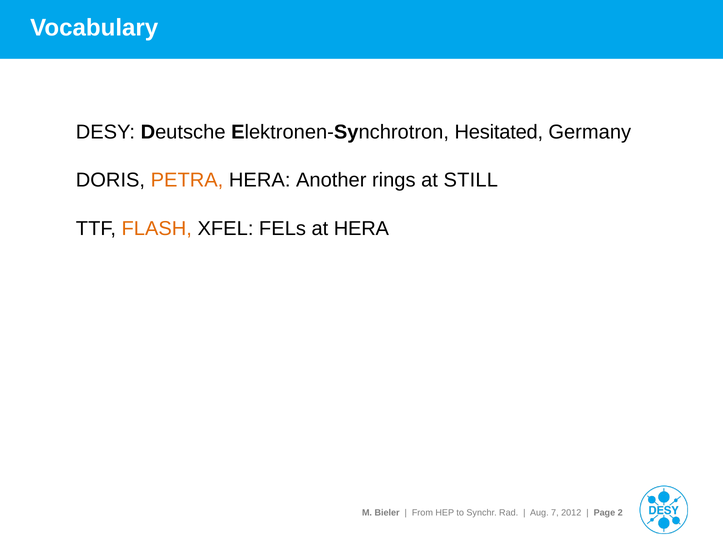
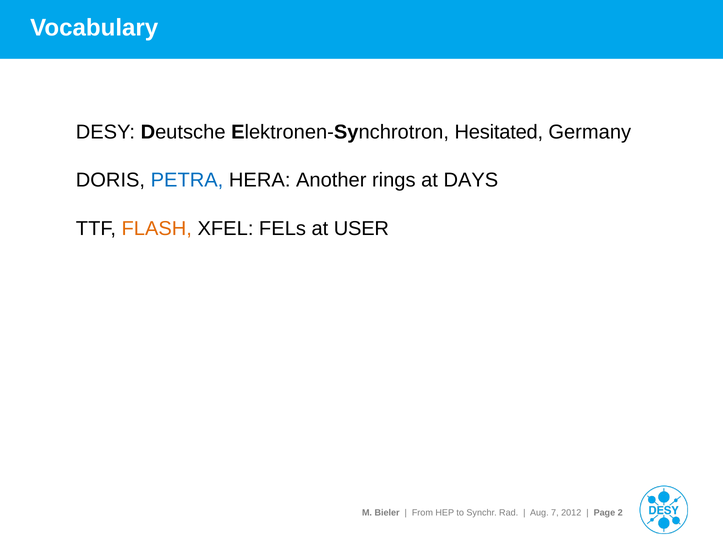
PETRA colour: orange -> blue (187, 180)
STILL: STILL -> DAYS (471, 180)
at HERA: HERA -> USER (361, 228)
